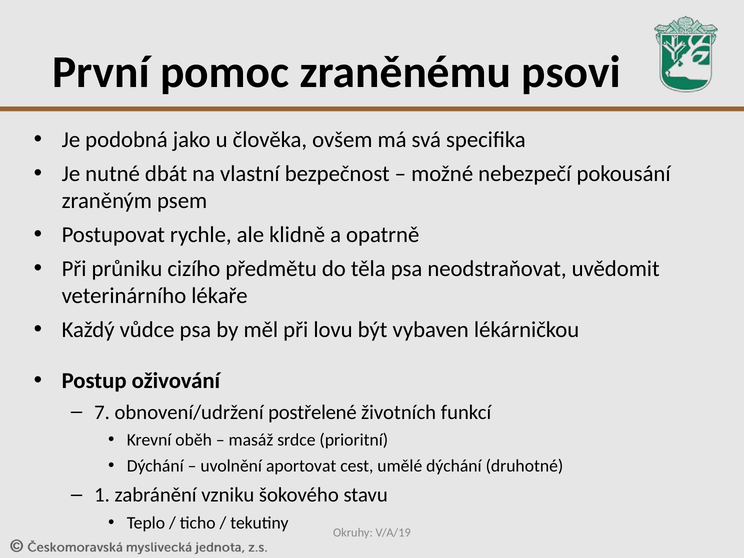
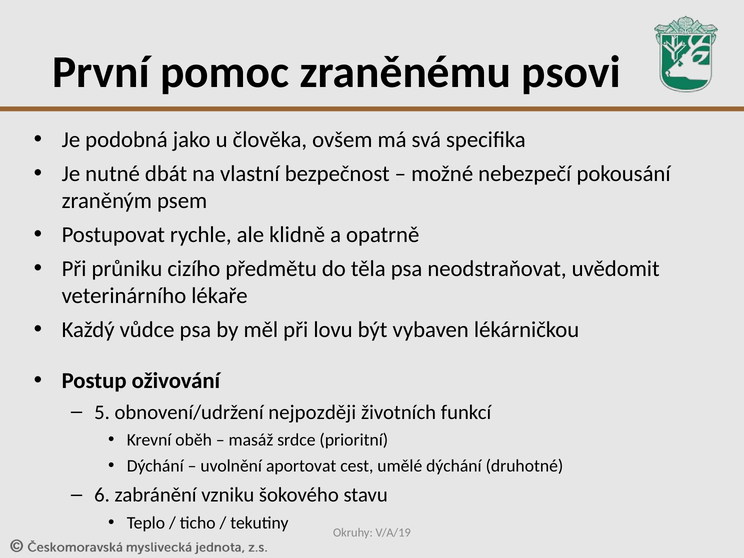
7: 7 -> 5 (102, 412)
postřelené: postřelené -> nejpozději (312, 412)
1: 1 -> 6 (102, 495)
